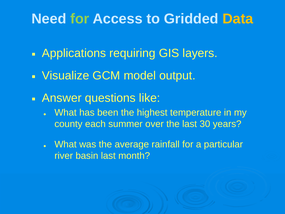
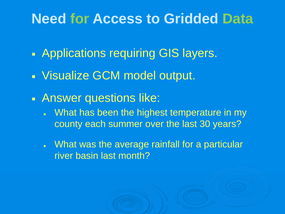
Data colour: yellow -> light green (238, 19)
